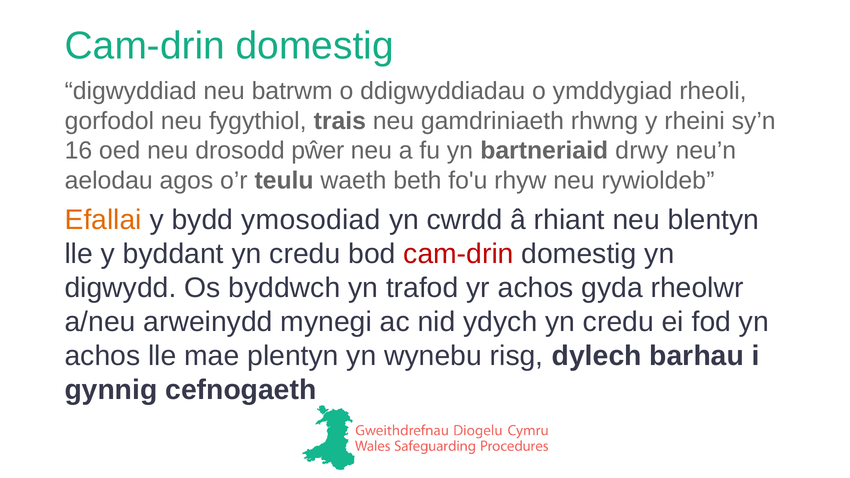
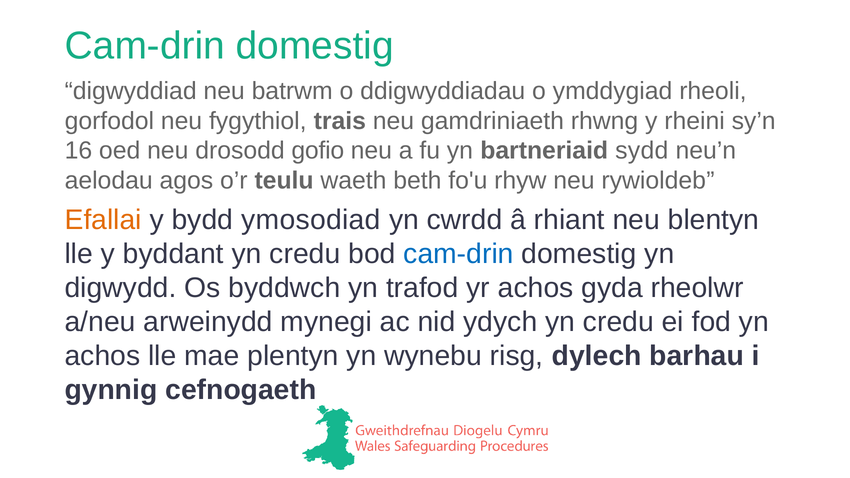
pŵer: pŵer -> gofio (318, 151)
drwy: drwy -> sydd (642, 151)
cam-drin colour: red -> blue (458, 254)
